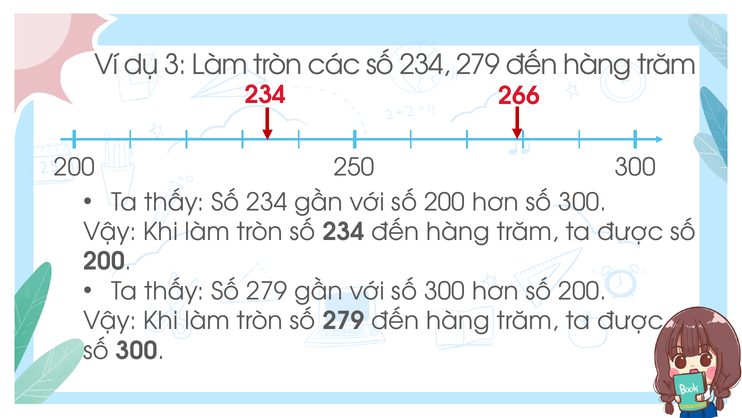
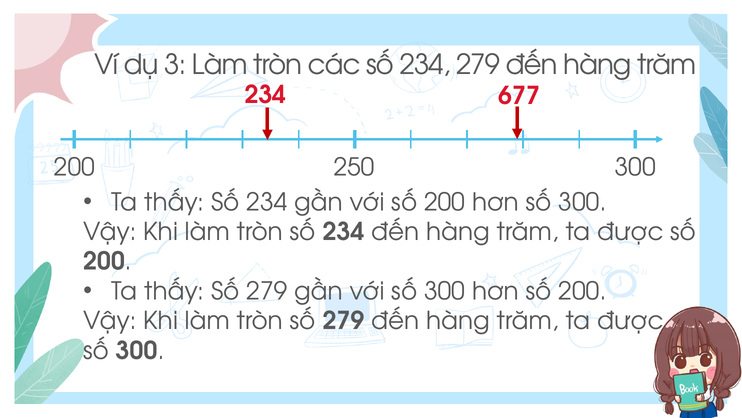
266: 266 -> 677 (519, 96)
